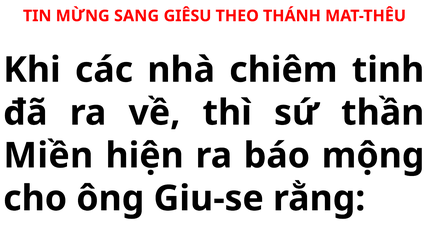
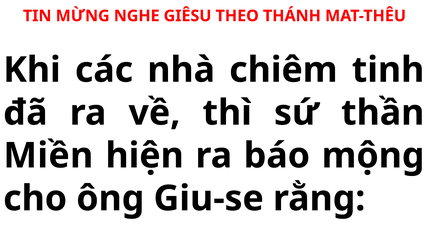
SANG: SANG -> NGHE (137, 16)
